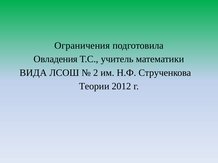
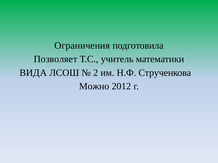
Овладения: Овладения -> Позволяет (55, 59)
Теории: Теории -> Можно (94, 86)
